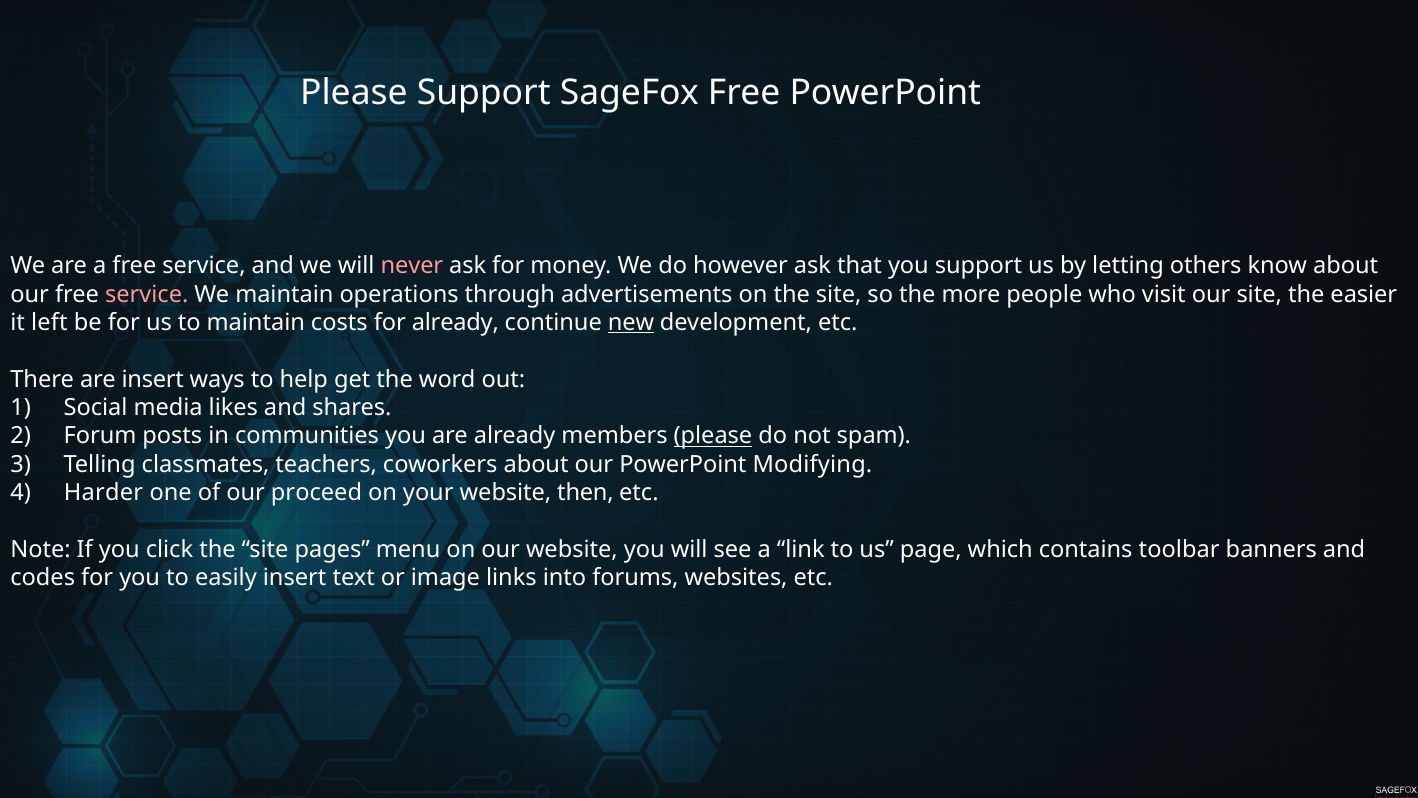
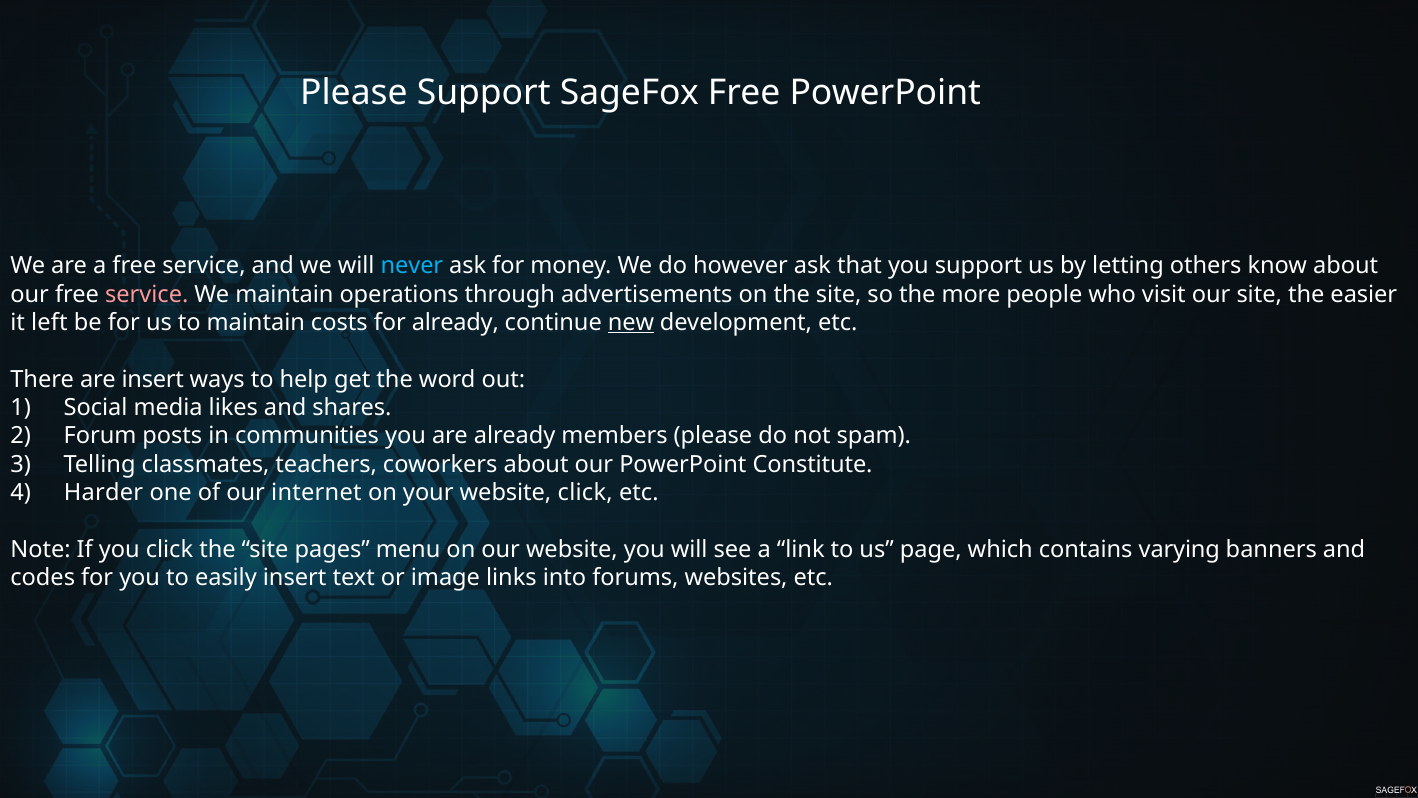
never colour: pink -> light blue (412, 266)
please underline: present -> none (713, 436)
Modifying: Modifying -> Constitute (813, 464)
proceed: proceed -> internet (316, 493)
website then: then -> click (585, 493)
toolbar: toolbar -> varying (1179, 549)
